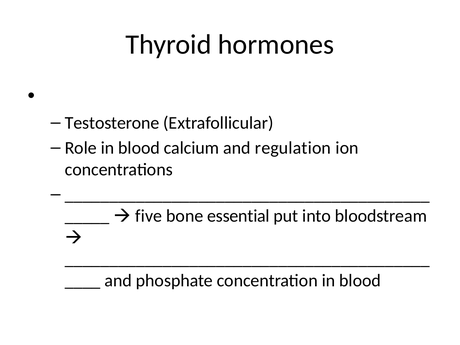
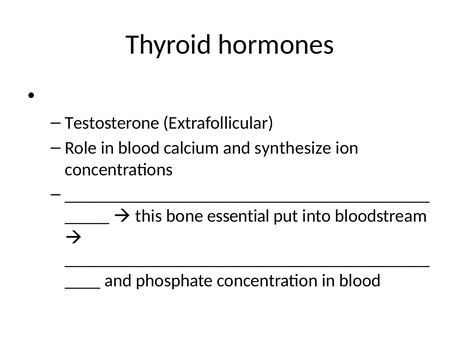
regulation: regulation -> synthesize (293, 148)
five: five -> this (149, 216)
